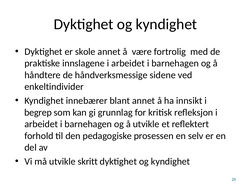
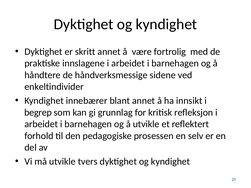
skole: skole -> skritt (85, 52)
skritt: skritt -> tvers (88, 162)
